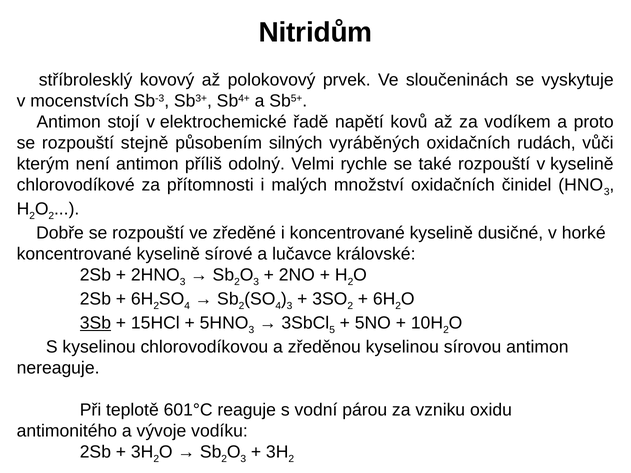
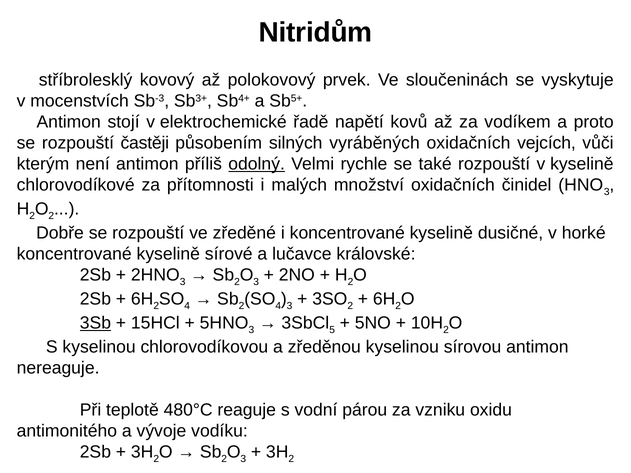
stejně: stejně -> častěji (145, 143)
rudách: rudách -> vejcích (546, 143)
odolný underline: none -> present (257, 164)
601°C: 601°C -> 480°C (188, 410)
